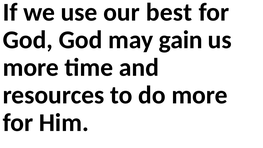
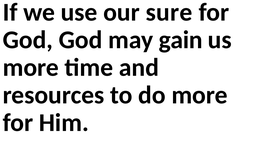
best: best -> sure (169, 12)
